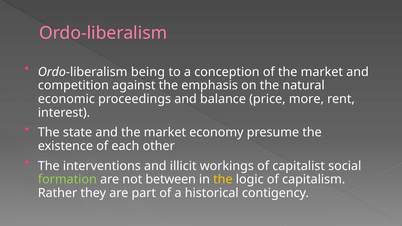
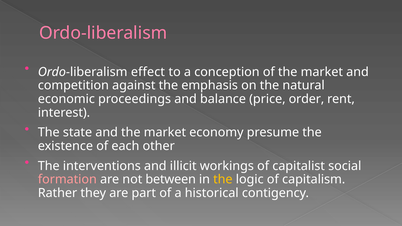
being: being -> effect (148, 72)
more: more -> order (306, 99)
formation colour: light green -> pink (67, 180)
